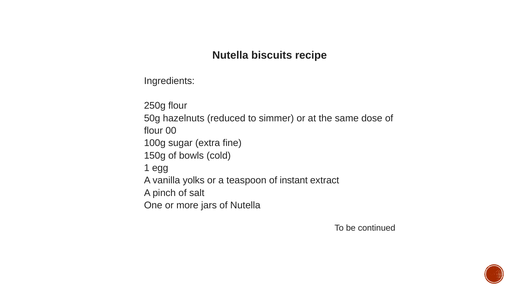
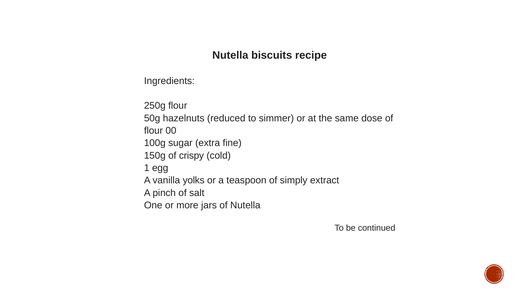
bowls: bowls -> crispy (191, 156)
instant: instant -> simply (294, 181)
